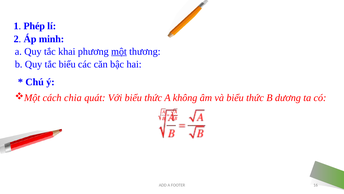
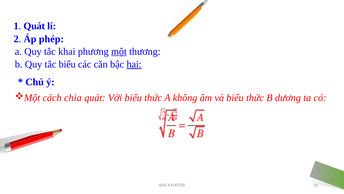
1 Phép: Phép -> Quát (34, 26)
minh: minh -> phép (51, 39)
hai underline: none -> present (134, 64)
